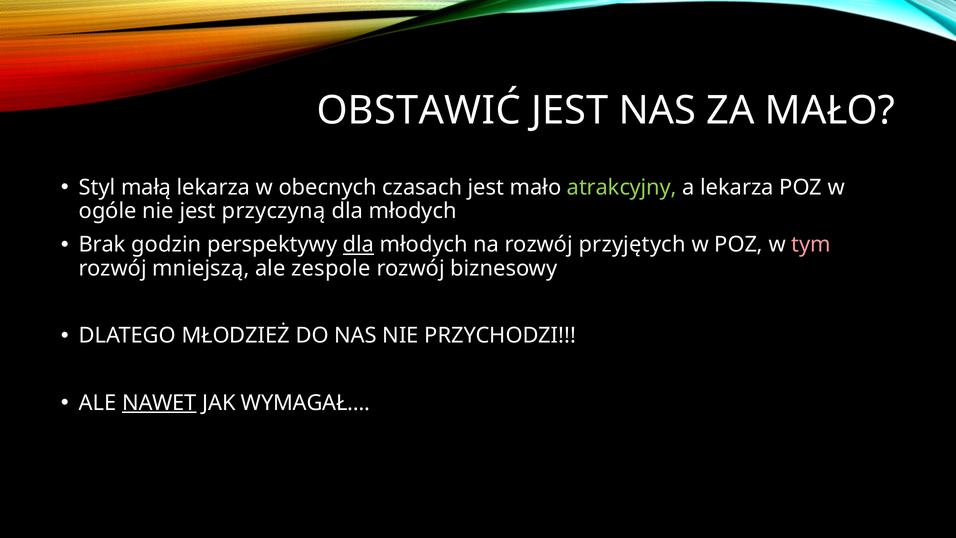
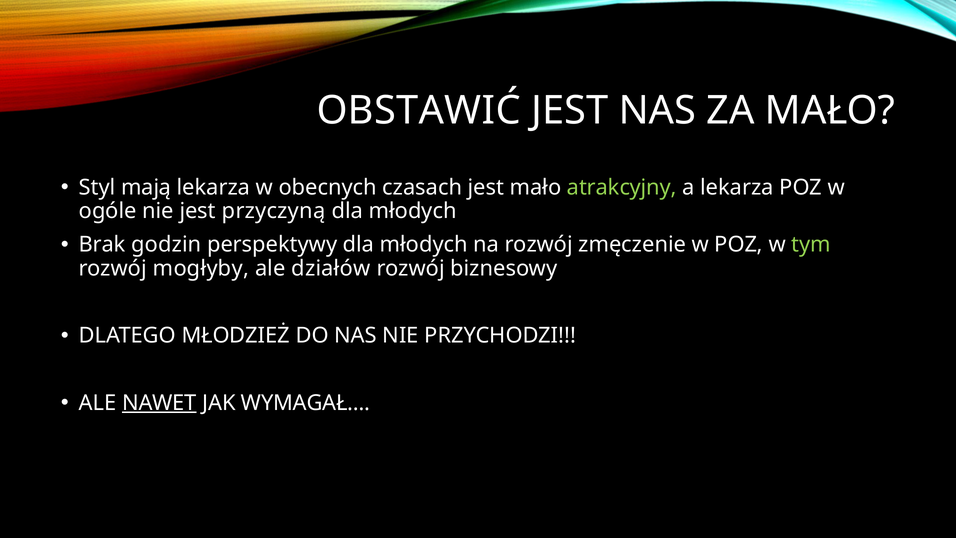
małą: małą -> mają (146, 187)
dla underline: present -> none (359, 245)
przyjętych: przyjętych -> zmęczenie (632, 245)
tym colour: pink -> light green (811, 245)
mniejszą: mniejszą -> mogłyby (201, 268)
zespole: zespole -> działów (331, 268)
